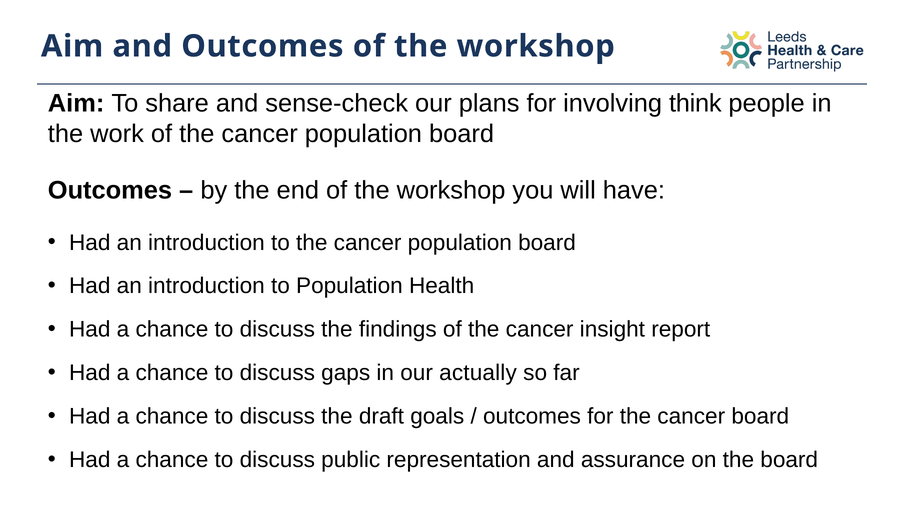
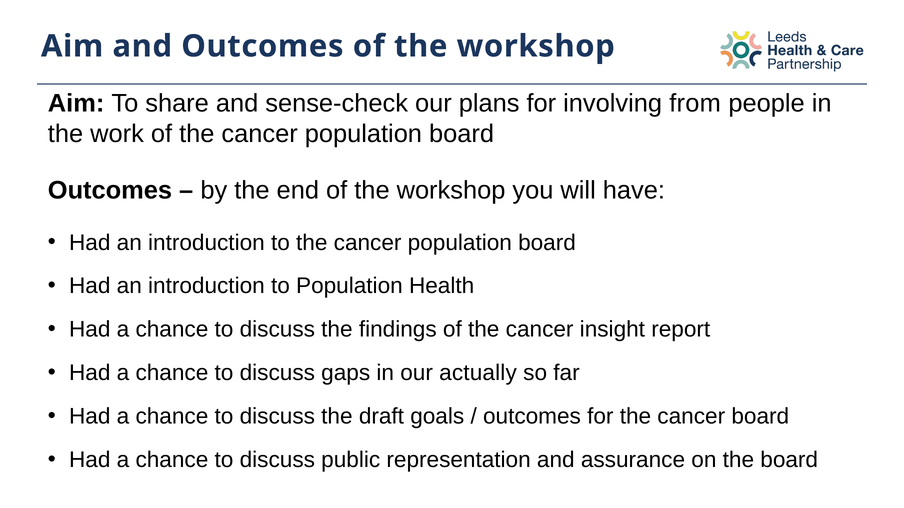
think: think -> from (695, 103)
